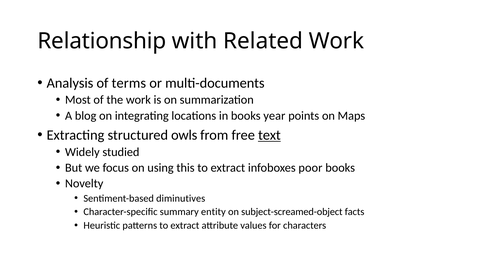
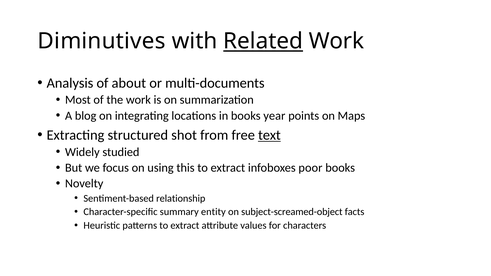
Relationship: Relationship -> Diminutives (102, 41)
Related underline: none -> present (263, 41)
terms: terms -> about (129, 83)
owls: owls -> shot (184, 135)
diminutives: diminutives -> relationship (181, 198)
